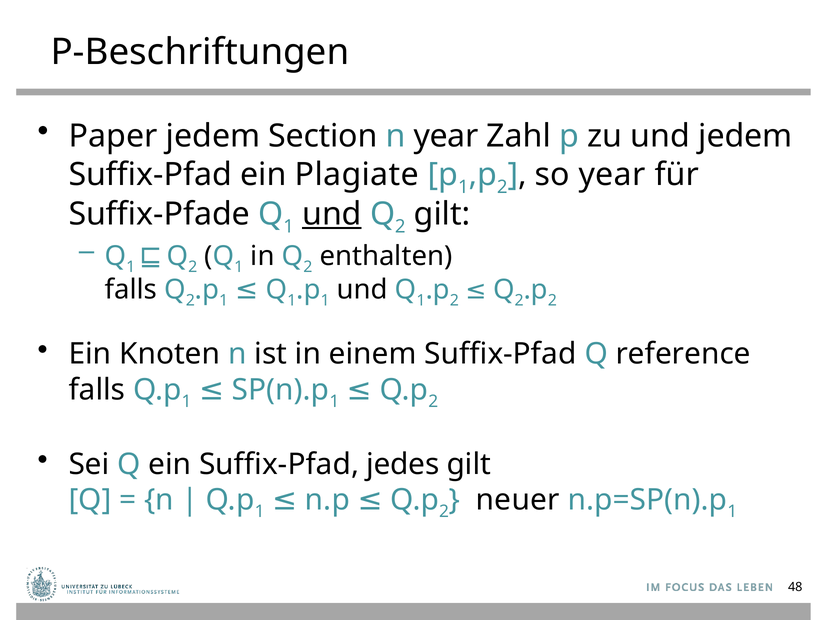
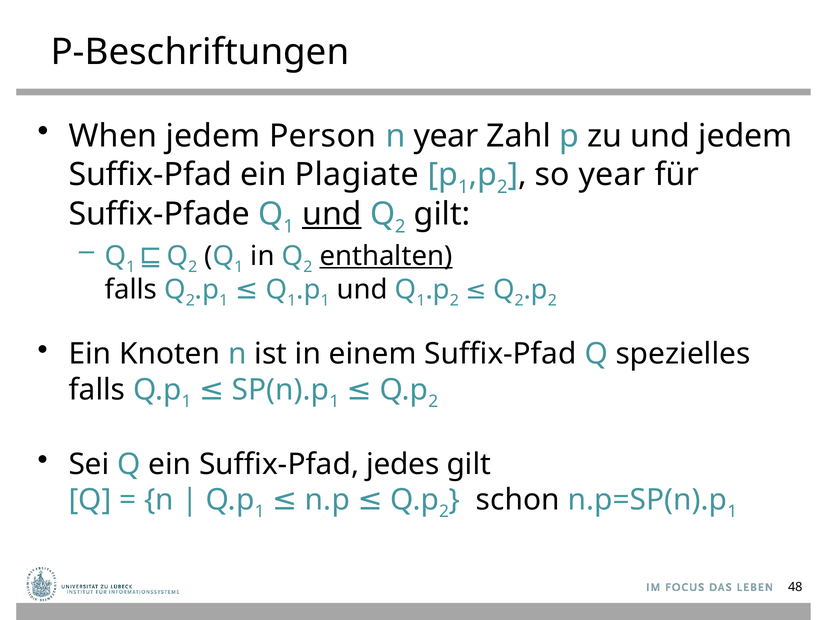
Paper: Paper -> When (113, 136)
Section: Section -> Person (323, 136)
enthalten underline: none -> present (386, 256)
reference: reference -> spezielles (683, 354)
neuer: neuer -> schon (518, 500)
